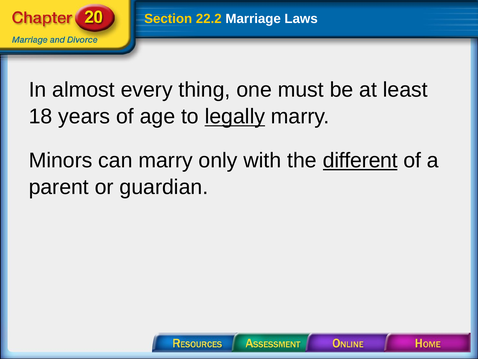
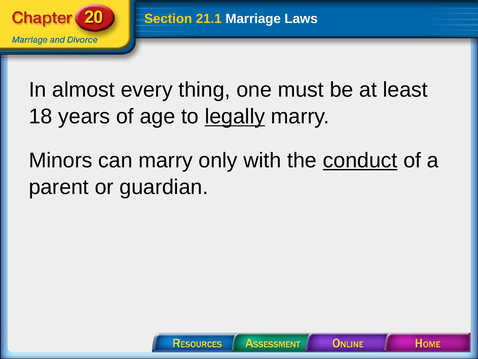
22.2: 22.2 -> 21.1 (209, 19)
different: different -> conduct (360, 160)
